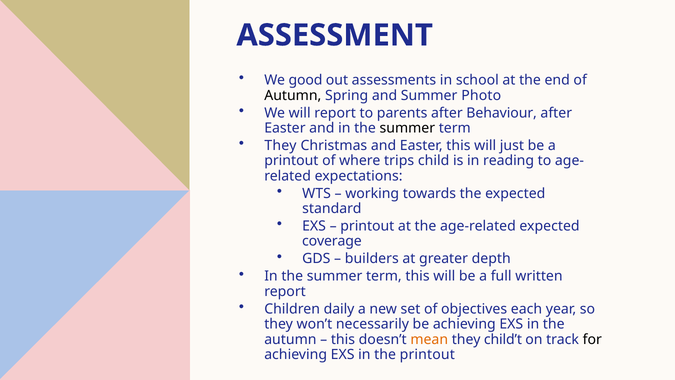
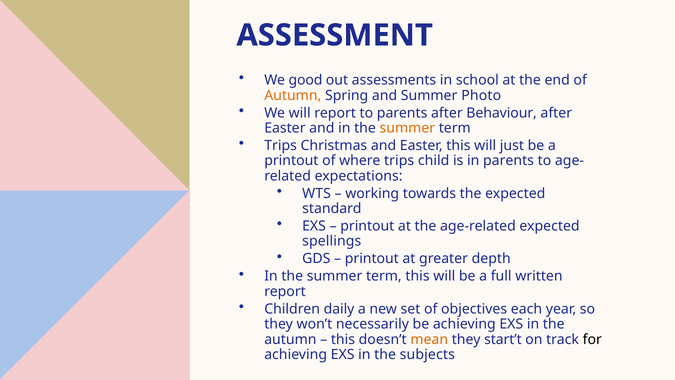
Autumn colour: black -> orange (293, 95)
summer colour: black -> orange (407, 128)
They: They -> Trips (281, 145)
in reading: reading -> parents (509, 161)
coverage: coverage -> spellings (332, 241)
builders: builders -> printout (372, 259)
child’t: child’t -> start’t (503, 339)
the printout: printout -> subjects (427, 354)
